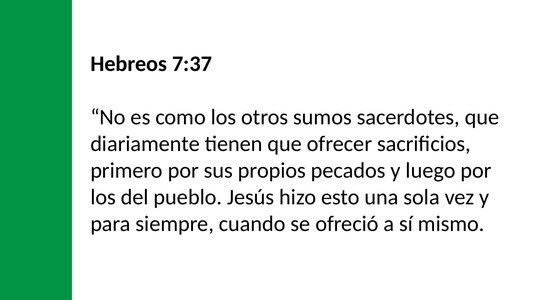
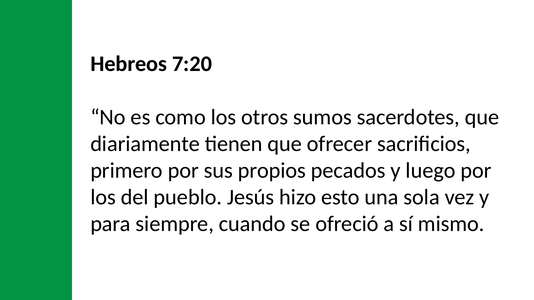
7:37: 7:37 -> 7:20 (192, 64)
